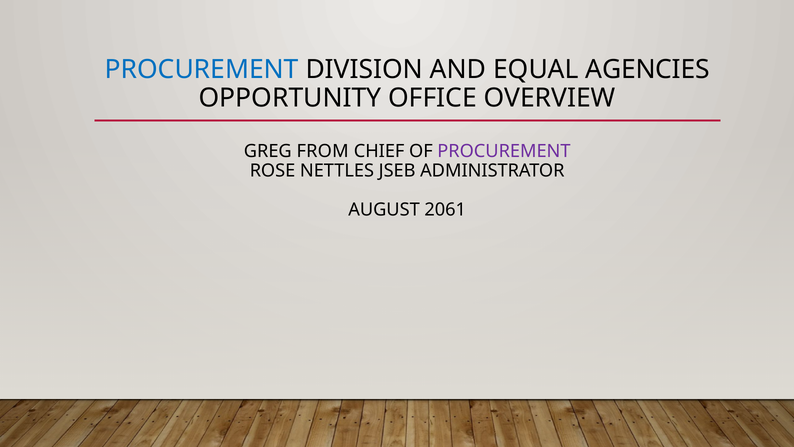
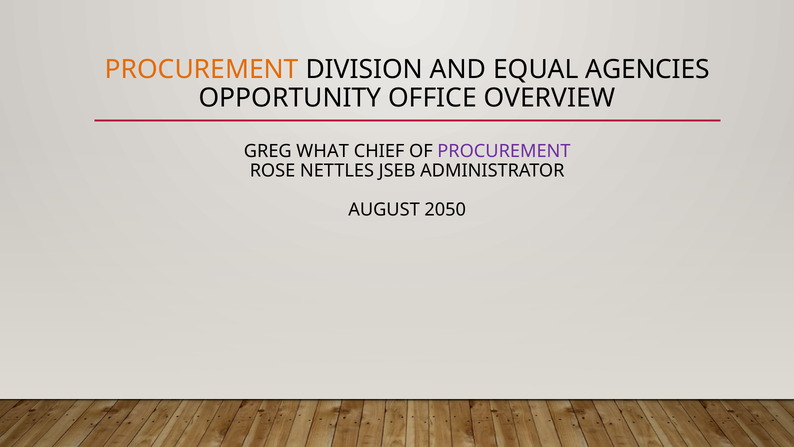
PROCUREMENT colour: blue -> orange (202, 70)
FROM: FROM -> WHAT (323, 151)
2061: 2061 -> 2050 (445, 210)
